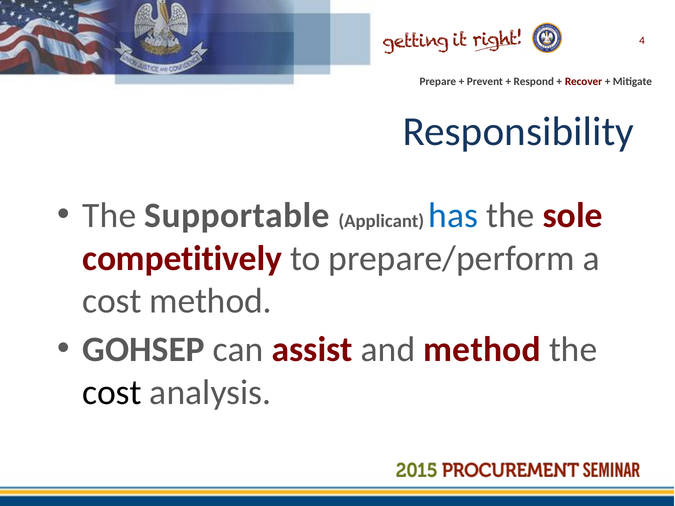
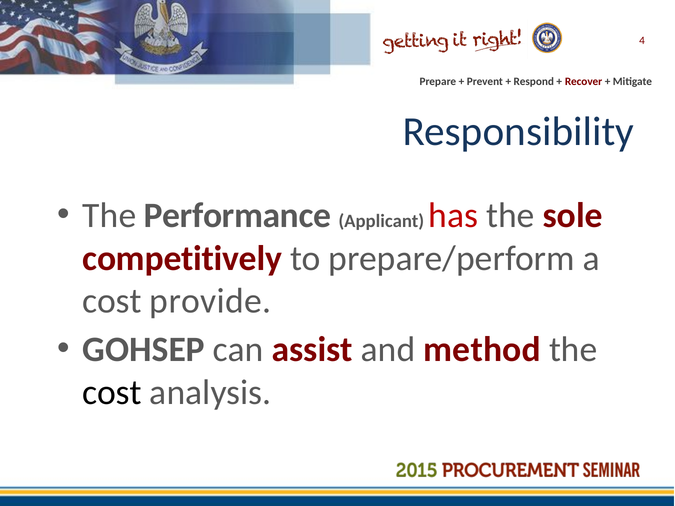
Supportable: Supportable -> Performance (237, 216)
has colour: blue -> red (453, 216)
cost method: method -> provide (210, 301)
